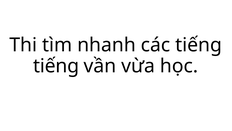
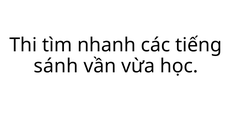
tiếng: tiếng -> sánh (56, 66)
